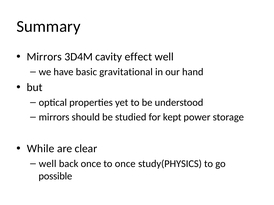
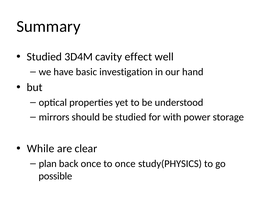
Mirrors: Mirrors -> Studied (44, 57)
gravitational: gravitational -> investigation (126, 72)
kept: kept -> with (172, 117)
well: well -> plan (48, 164)
